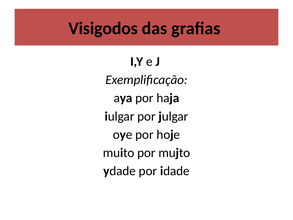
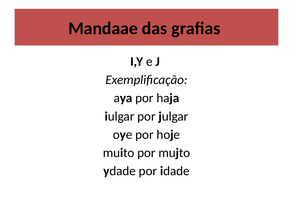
Visigodos: Visigodos -> Mandaae (103, 28)
